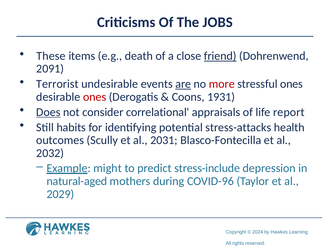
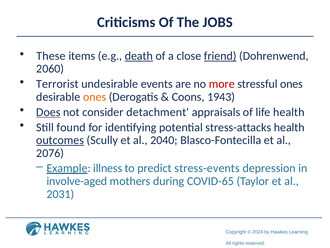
death underline: none -> present (139, 56)
2091: 2091 -> 2060 (50, 69)
are underline: present -> none (183, 84)
ones colour: red -> orange (95, 97)
1931: 1931 -> 1943 (221, 97)
correlational: correlational -> detachment (158, 112)
life report: report -> health (289, 112)
habits: habits -> found (71, 127)
outcomes underline: none -> present (60, 140)
2031: 2031 -> 2040 (164, 140)
2032: 2032 -> 2076 (50, 153)
might: might -> illness (108, 168)
stress-include: stress-include -> stress-events (207, 168)
natural-aged: natural-aged -> involve-aged (77, 181)
COVID-96: COVID-96 -> COVID-65 (210, 181)
2029: 2029 -> 2031 (60, 194)
